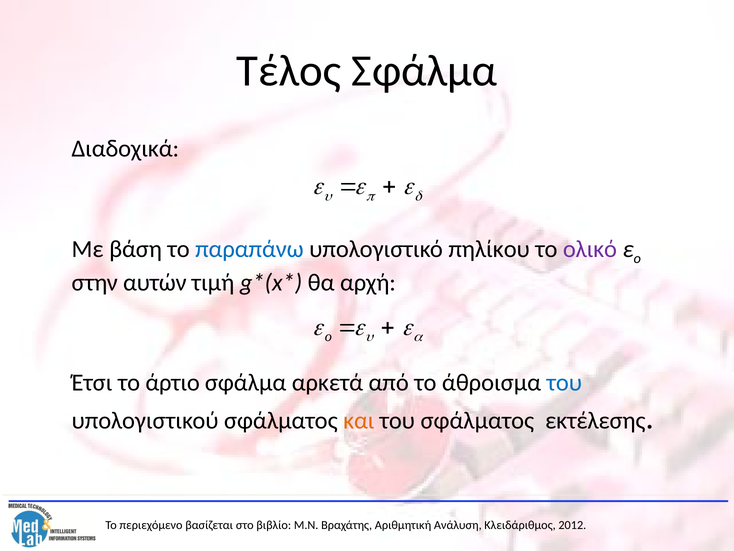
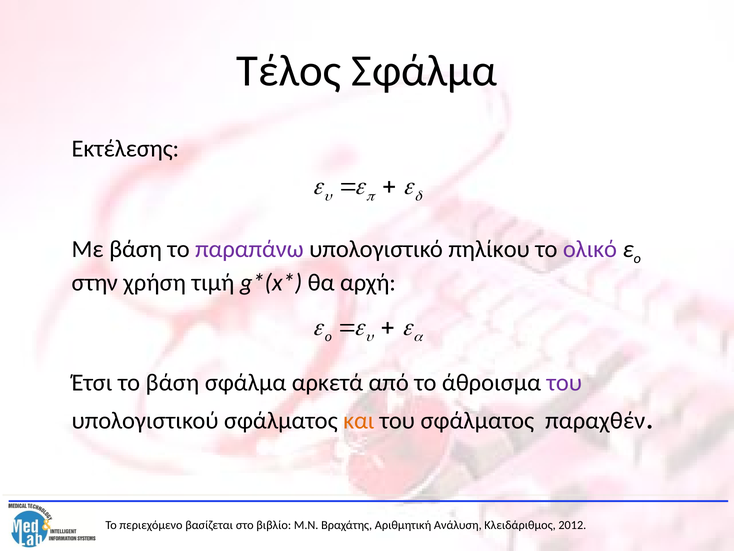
Διαδοχικά: Διαδοχικά -> Εκτέλεσης (125, 149)
παραπάνω colour: blue -> purple (249, 249)
αυτών: αυτών -> χρήση (155, 282)
το άρτιο: άρτιο -> βάση (172, 383)
του colour: blue -> purple (564, 383)
εκτέλεσης: εκτέλεσης -> παραχθέν (595, 420)
